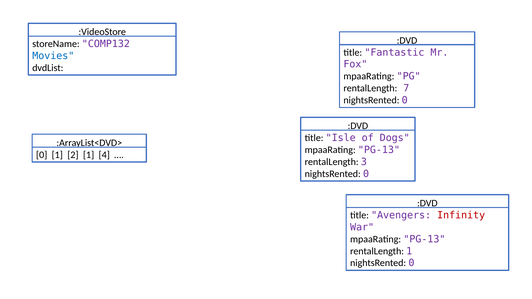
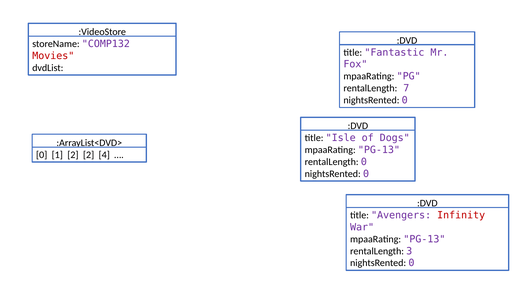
Movies colour: blue -> red (53, 56)
2 1: 1 -> 2 (89, 155)
rentalLength 3: 3 -> 0 (364, 162)
rentalLength 1: 1 -> 3 (409, 251)
